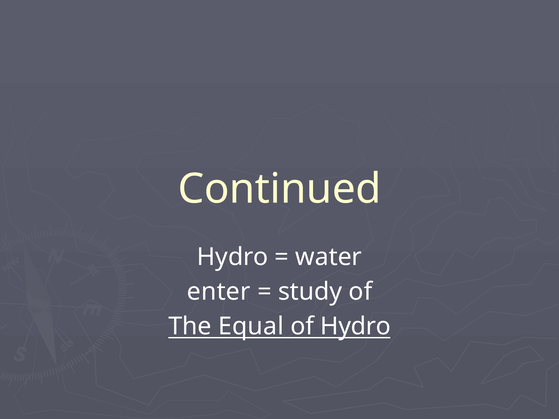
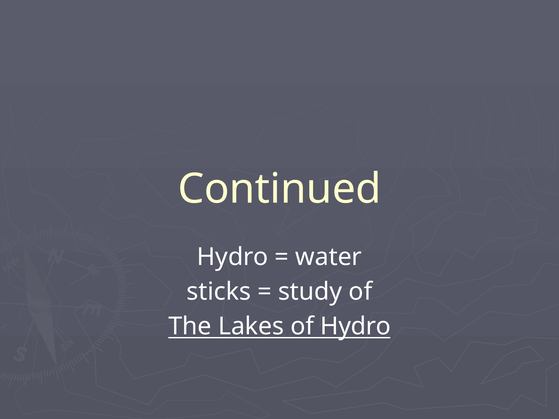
enter: enter -> sticks (219, 292)
Equal: Equal -> Lakes (251, 327)
